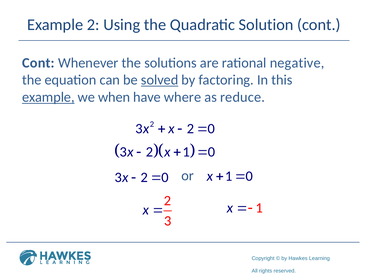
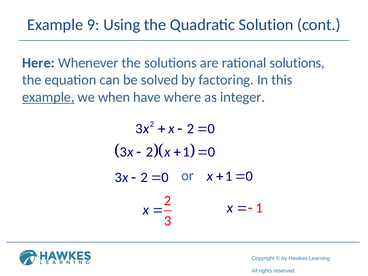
Example 2: 2 -> 9 (93, 25)
Cont: Cont -> Here (38, 63)
rational negative: negative -> solutions (297, 63)
solved underline: present -> none (160, 80)
reduce: reduce -> integer (243, 97)
